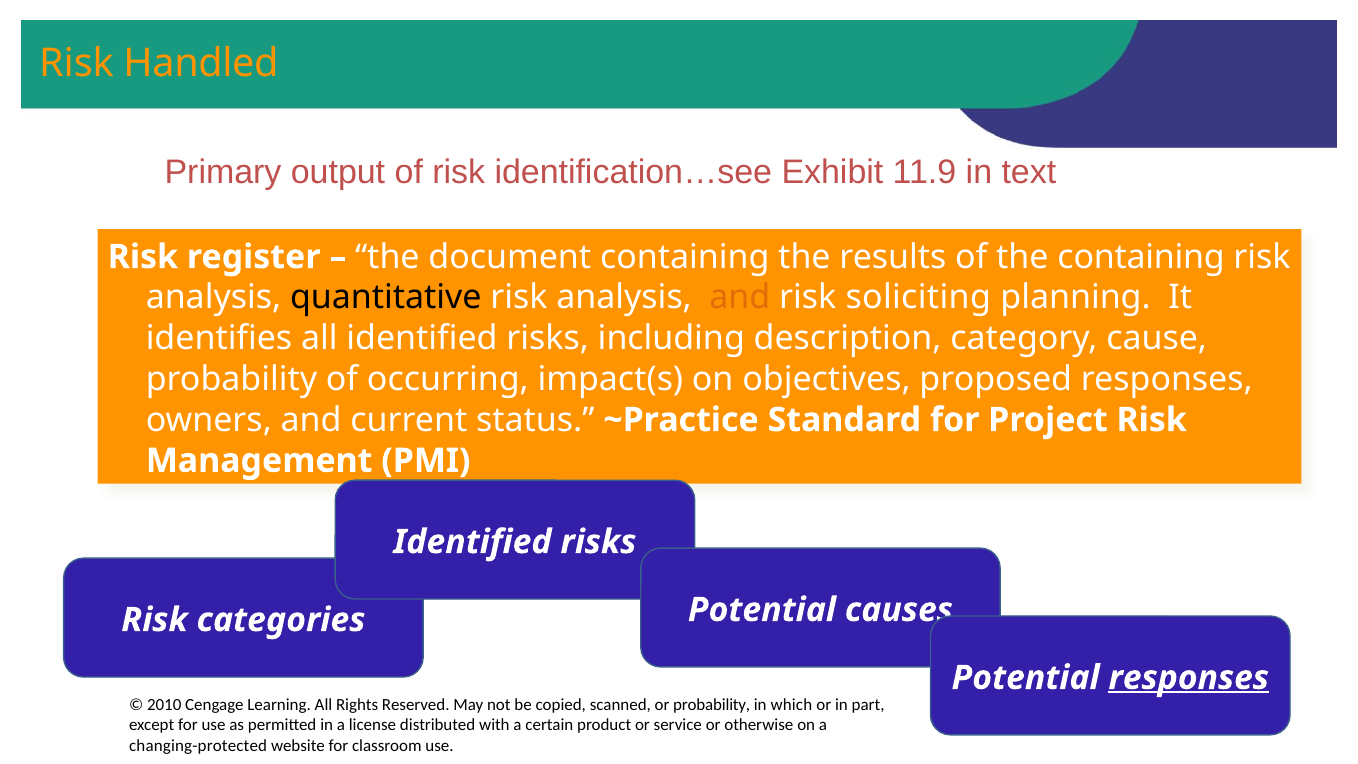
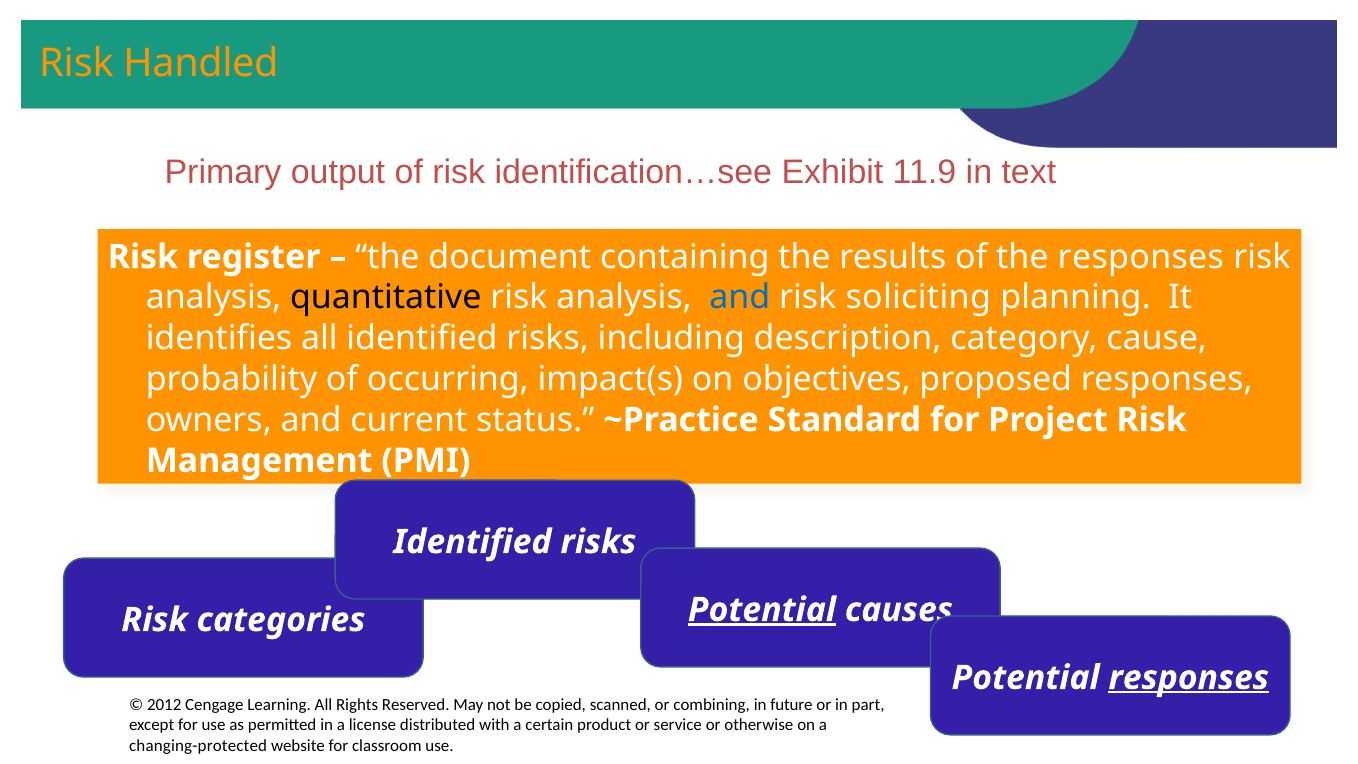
the containing: containing -> responses (1141, 257)
and colour: orange -> blue (740, 298)
Potential underline: none -> present (762, 610)
2010: 2010 -> 2012 (164, 705)
or probability: probability -> combining (712, 705)
which: which -> future (792, 705)
